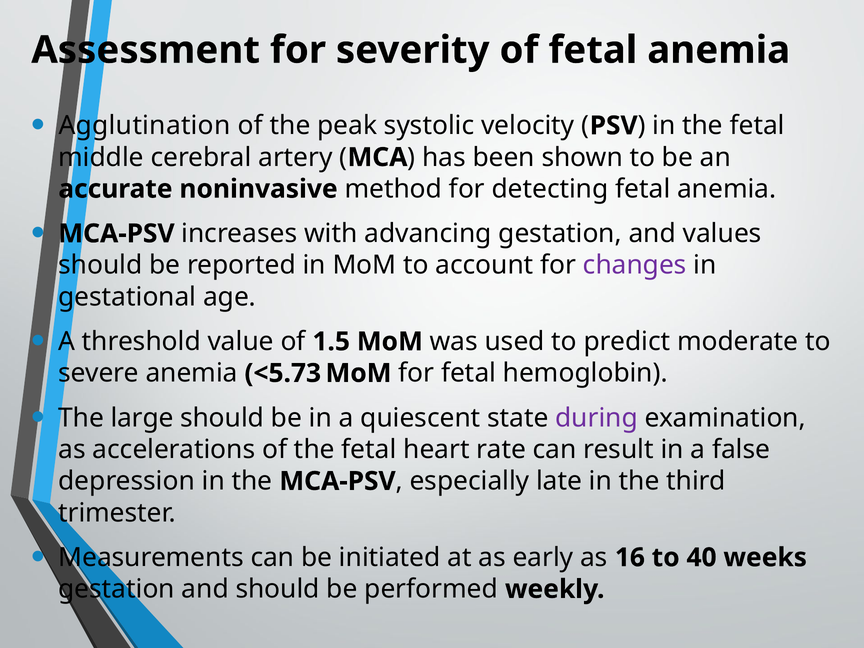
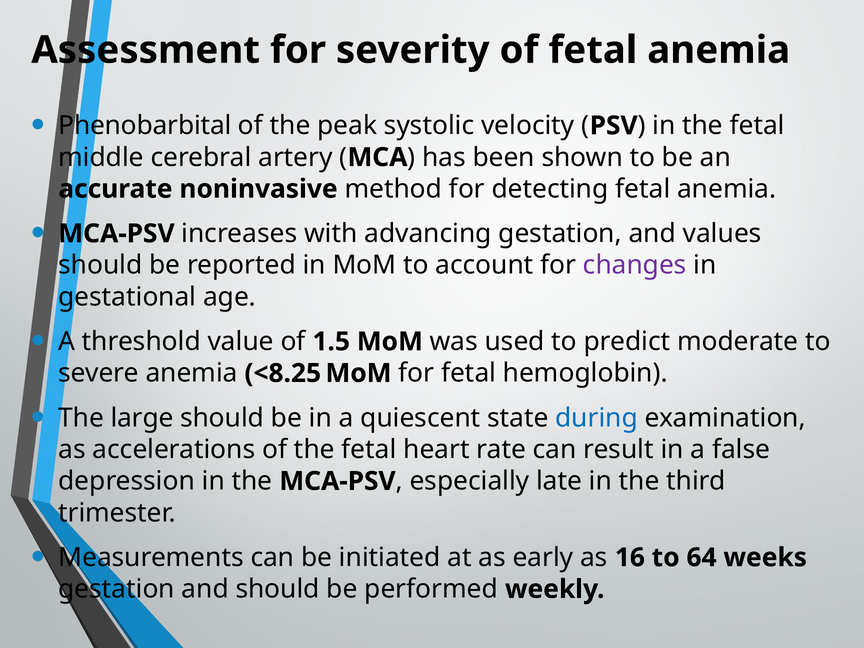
Agglutination: Agglutination -> Phenobarbital (145, 126)
<5.73: <5.73 -> <8.25 (283, 373)
during colour: purple -> blue (597, 418)
40: 40 -> 64 (702, 558)
